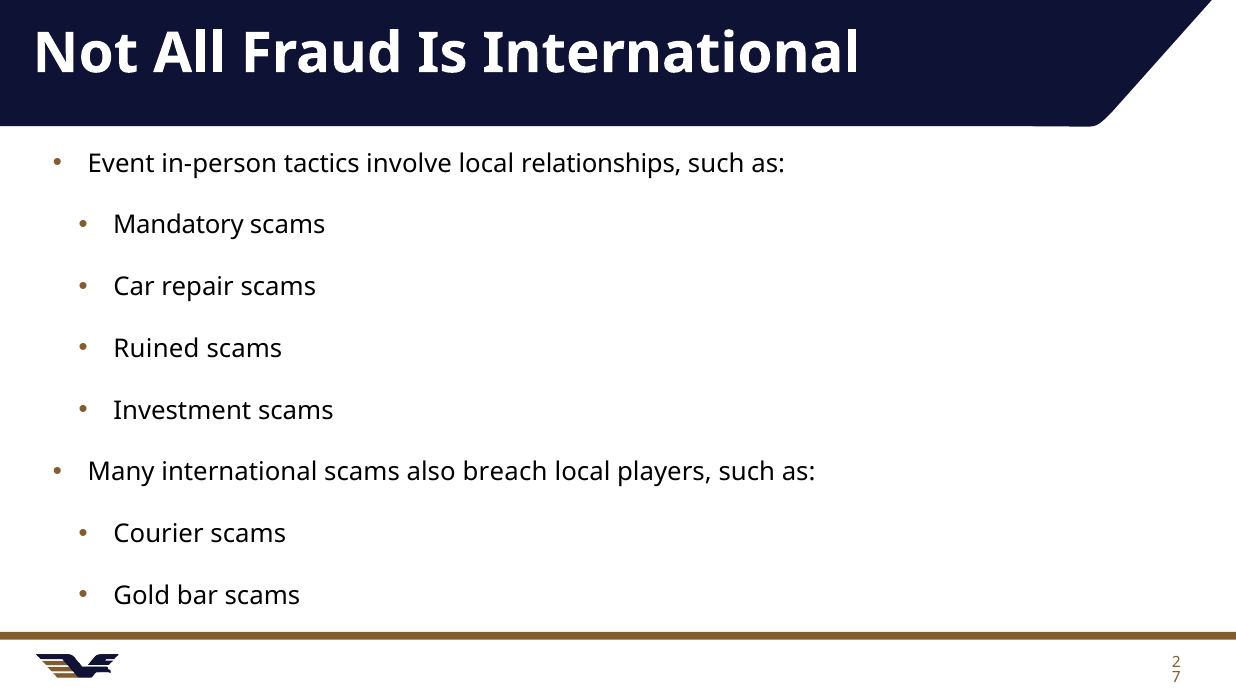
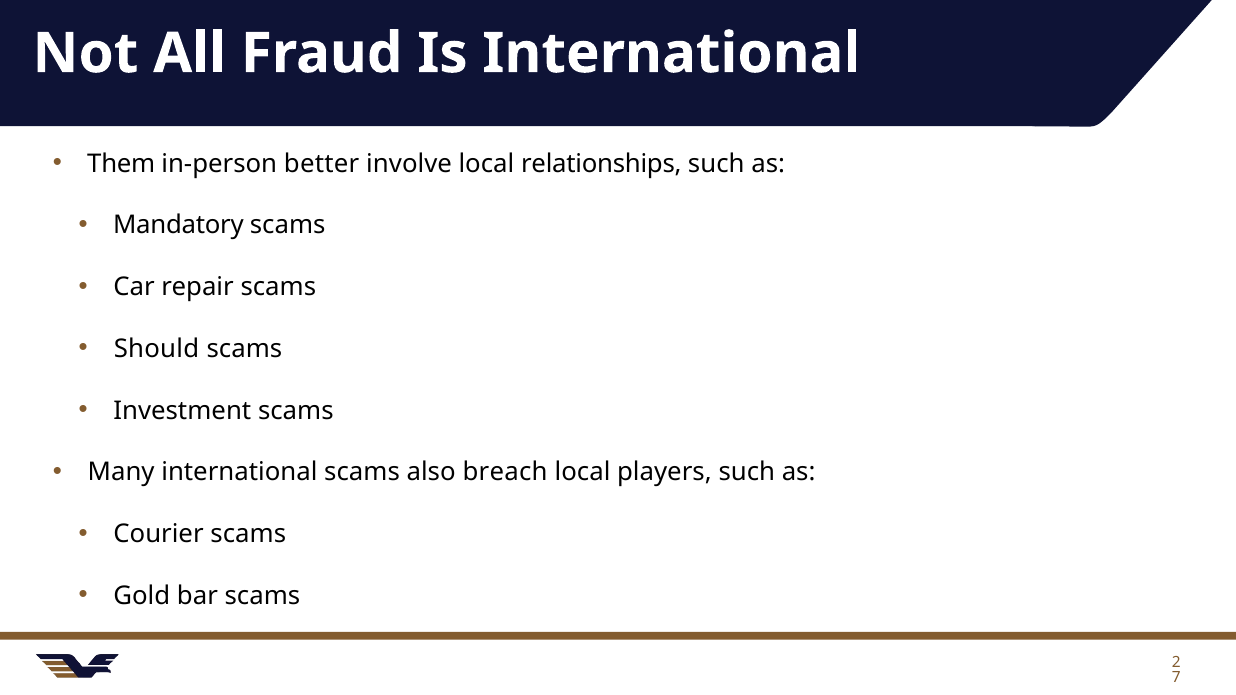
Event: Event -> Them (121, 164)
tactics: tactics -> better (322, 164)
Ruined: Ruined -> Should (156, 349)
